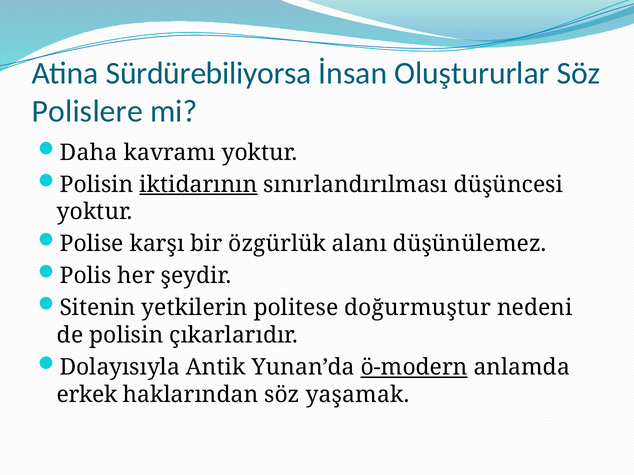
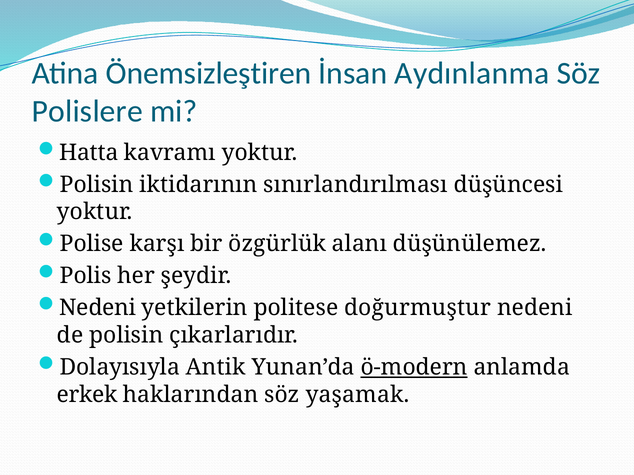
Sürdürebiliyorsa: Sürdürebiliyorsa -> Önemsizleştiren (209, 73)
Oluştururlar: Oluştururlar -> Aydınlanma (472, 73)
Daha: Daha -> Hatta (89, 153)
iktidarının underline: present -> none (198, 185)
Sitenin: Sitenin -> Nedeni (98, 308)
